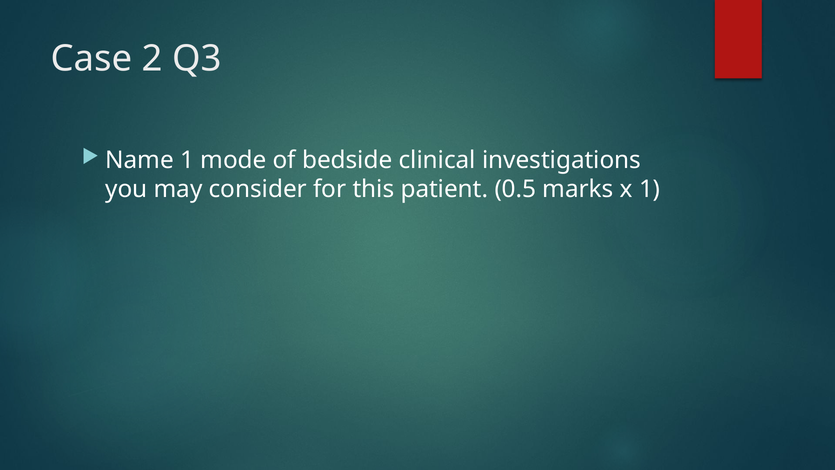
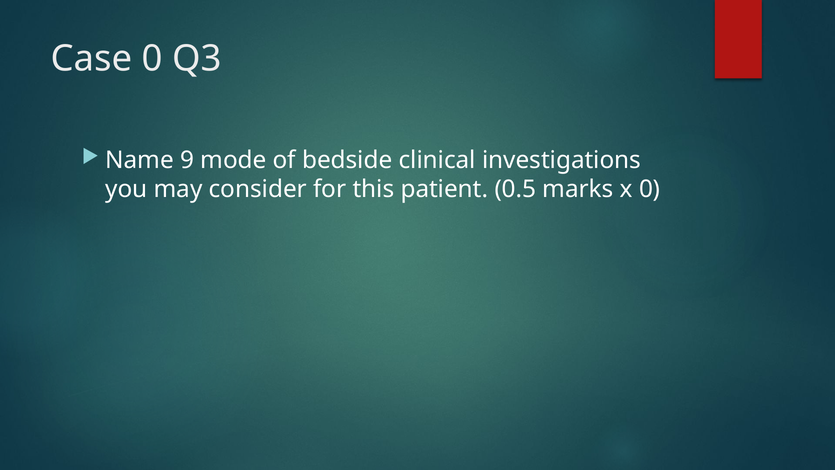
Case 2: 2 -> 0 (152, 59)
Name 1: 1 -> 9 (187, 160)
x 1: 1 -> 0 (650, 189)
